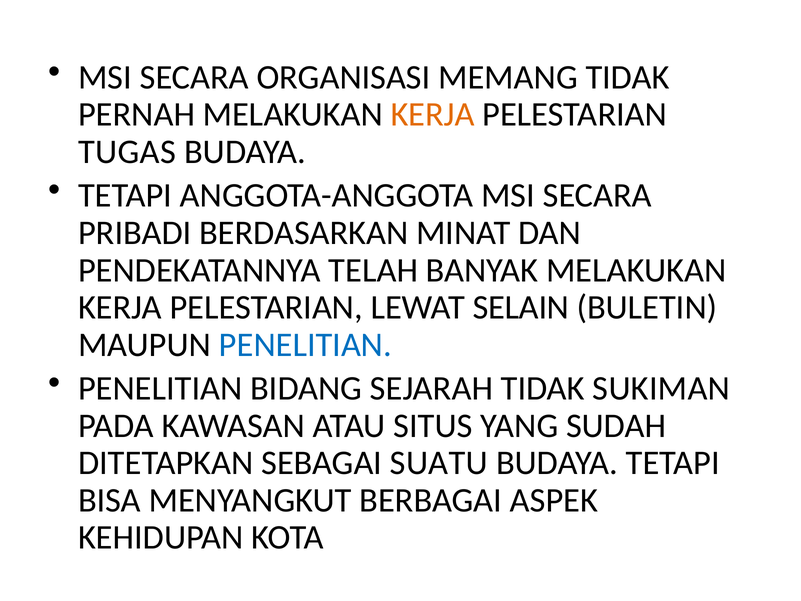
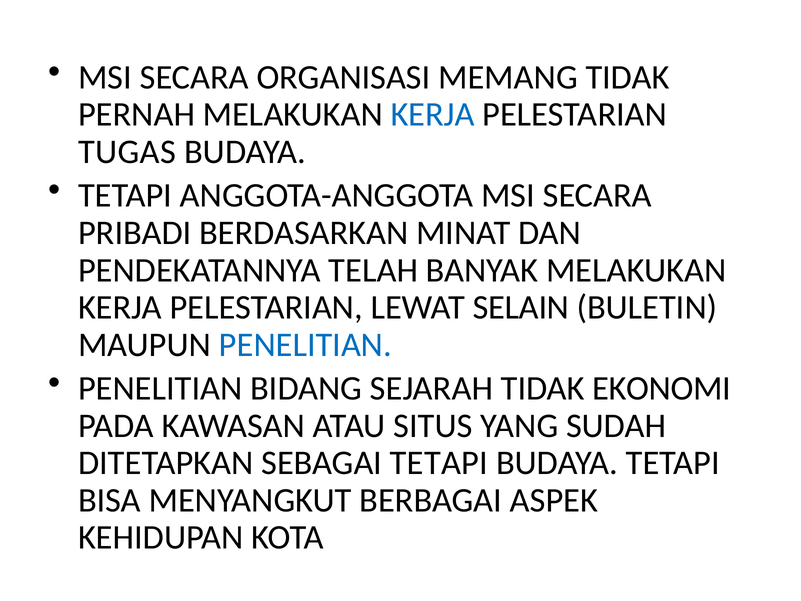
KERJA colour: orange -> blue (433, 115)
SUKIMAN: SUKIMAN -> EKONOMI (662, 388)
SEBAGAI SUATU: SUATU -> TETAPI (439, 463)
